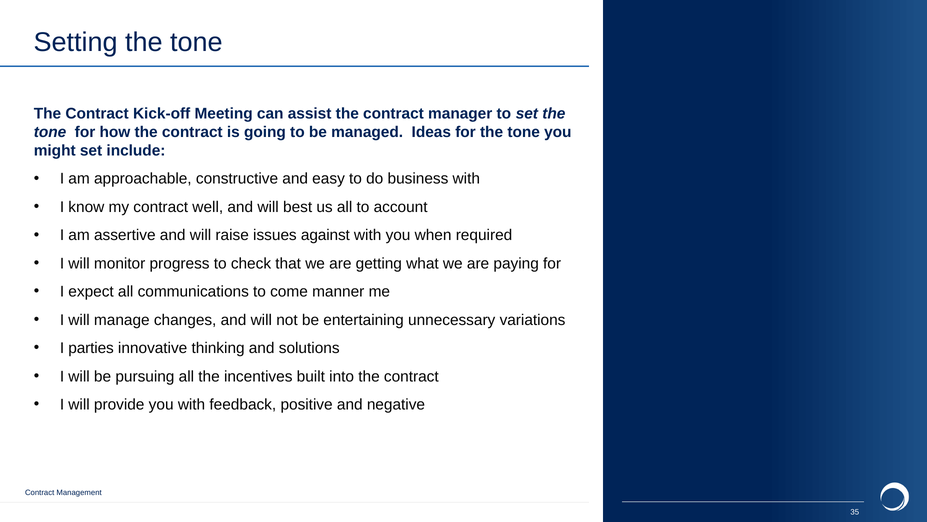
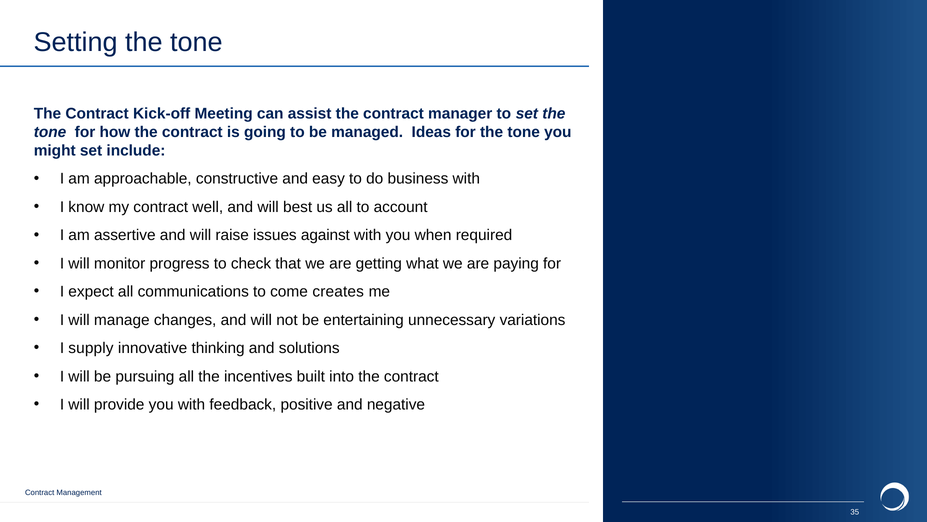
manner: manner -> creates (338, 291)
parties: parties -> supply (91, 348)
